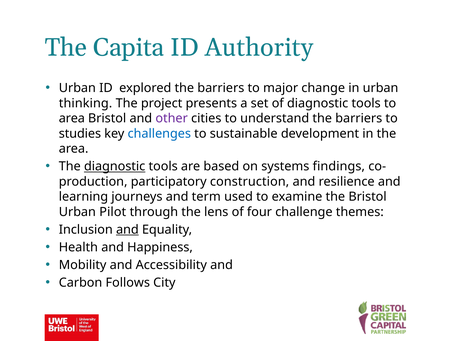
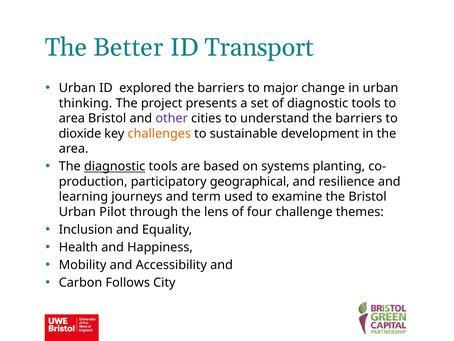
Capita: Capita -> Better (128, 47)
Authority: Authority -> Transport (259, 47)
studies: studies -> dioxide (80, 133)
challenges colour: blue -> orange (159, 133)
findings: findings -> planting (339, 166)
construction: construction -> geographical (250, 181)
and underline: present -> none (127, 229)
